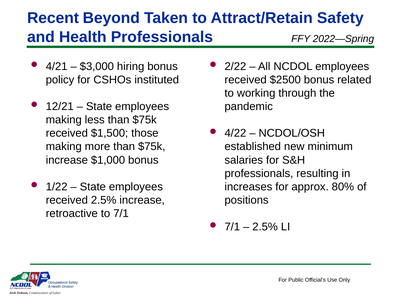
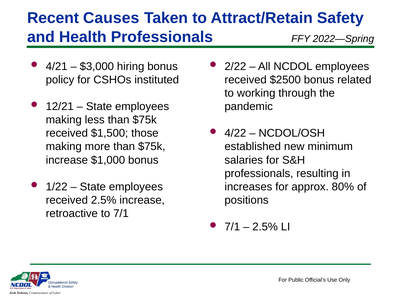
Beyond: Beyond -> Causes (111, 18)
